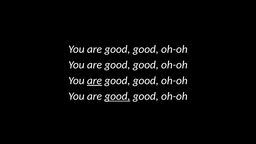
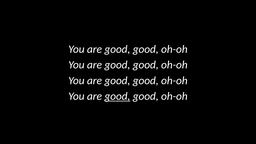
are underline: present -> none (95, 81)
